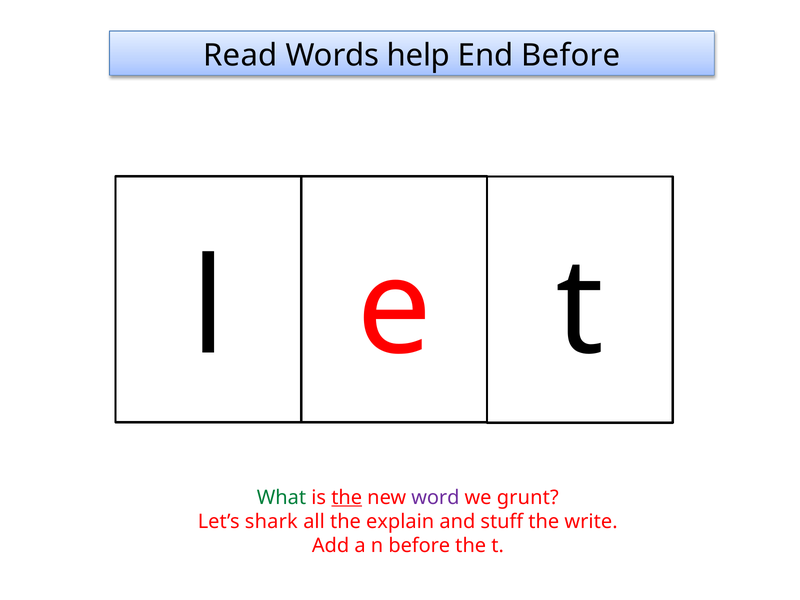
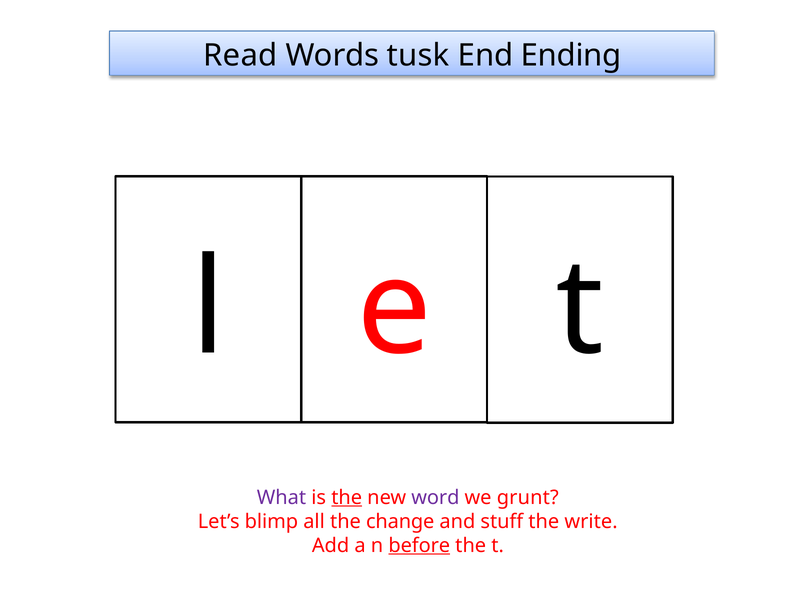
help: help -> tusk (418, 55)
End Before: Before -> Ending (571, 55)
What colour: green -> purple (281, 498)
shark: shark -> blimp (271, 522)
explain: explain -> change (400, 522)
before underline: none -> present (419, 546)
